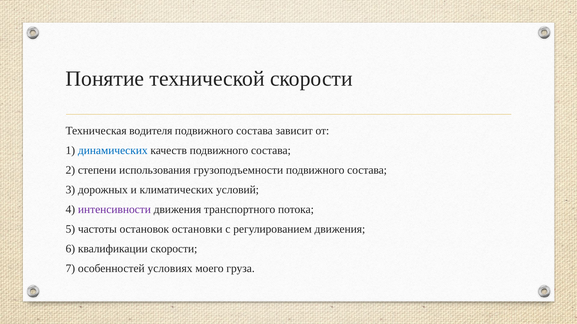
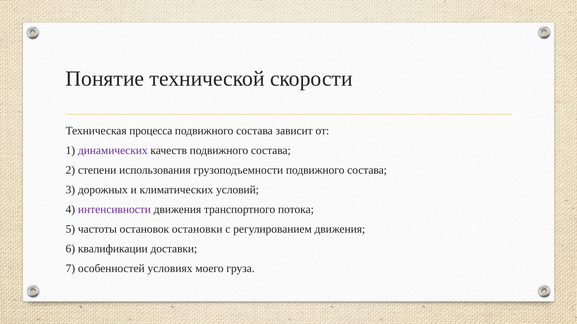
водителя: водителя -> процесса (151, 131)
динамических colour: blue -> purple (113, 151)
квалификации скорости: скорости -> доставки (174, 249)
